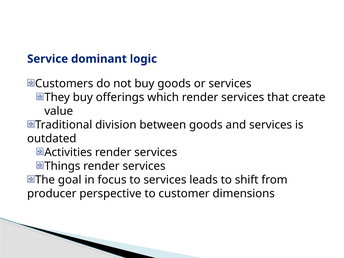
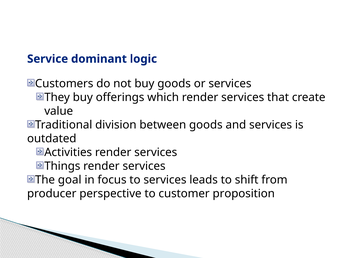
dimensions: dimensions -> proposition (244, 194)
